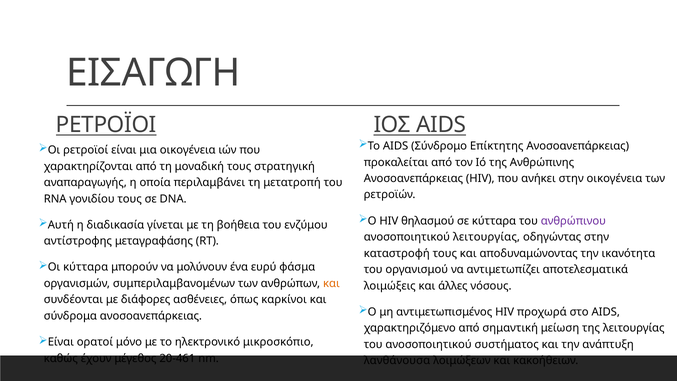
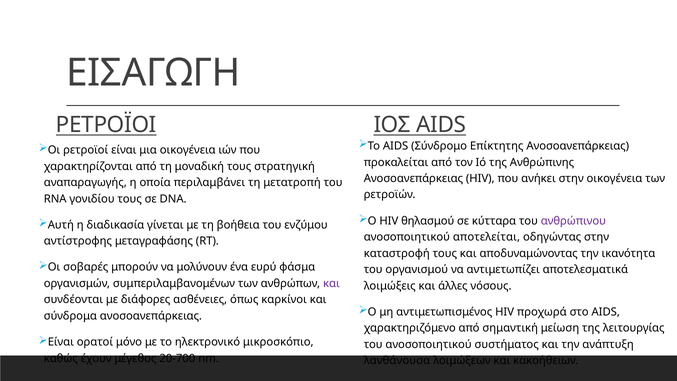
ανοσοποιητικού λειτουργίας: λειτουργίας -> αποτελείται (486, 237)
Οι κύτταρα: κύτταρα -> σοβαρές (86, 267)
και colour: orange -> purple (331, 283)
20-461: 20-461 -> 20-700 (177, 358)
